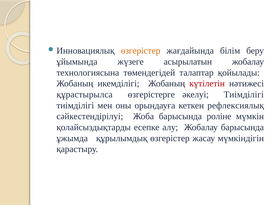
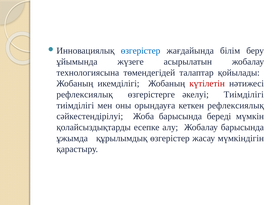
өзгерістер colour: orange -> blue (141, 51)
құрастырылса: құрастырылса -> рефлексиялық (85, 94)
роліне: роліне -> береді (219, 116)
